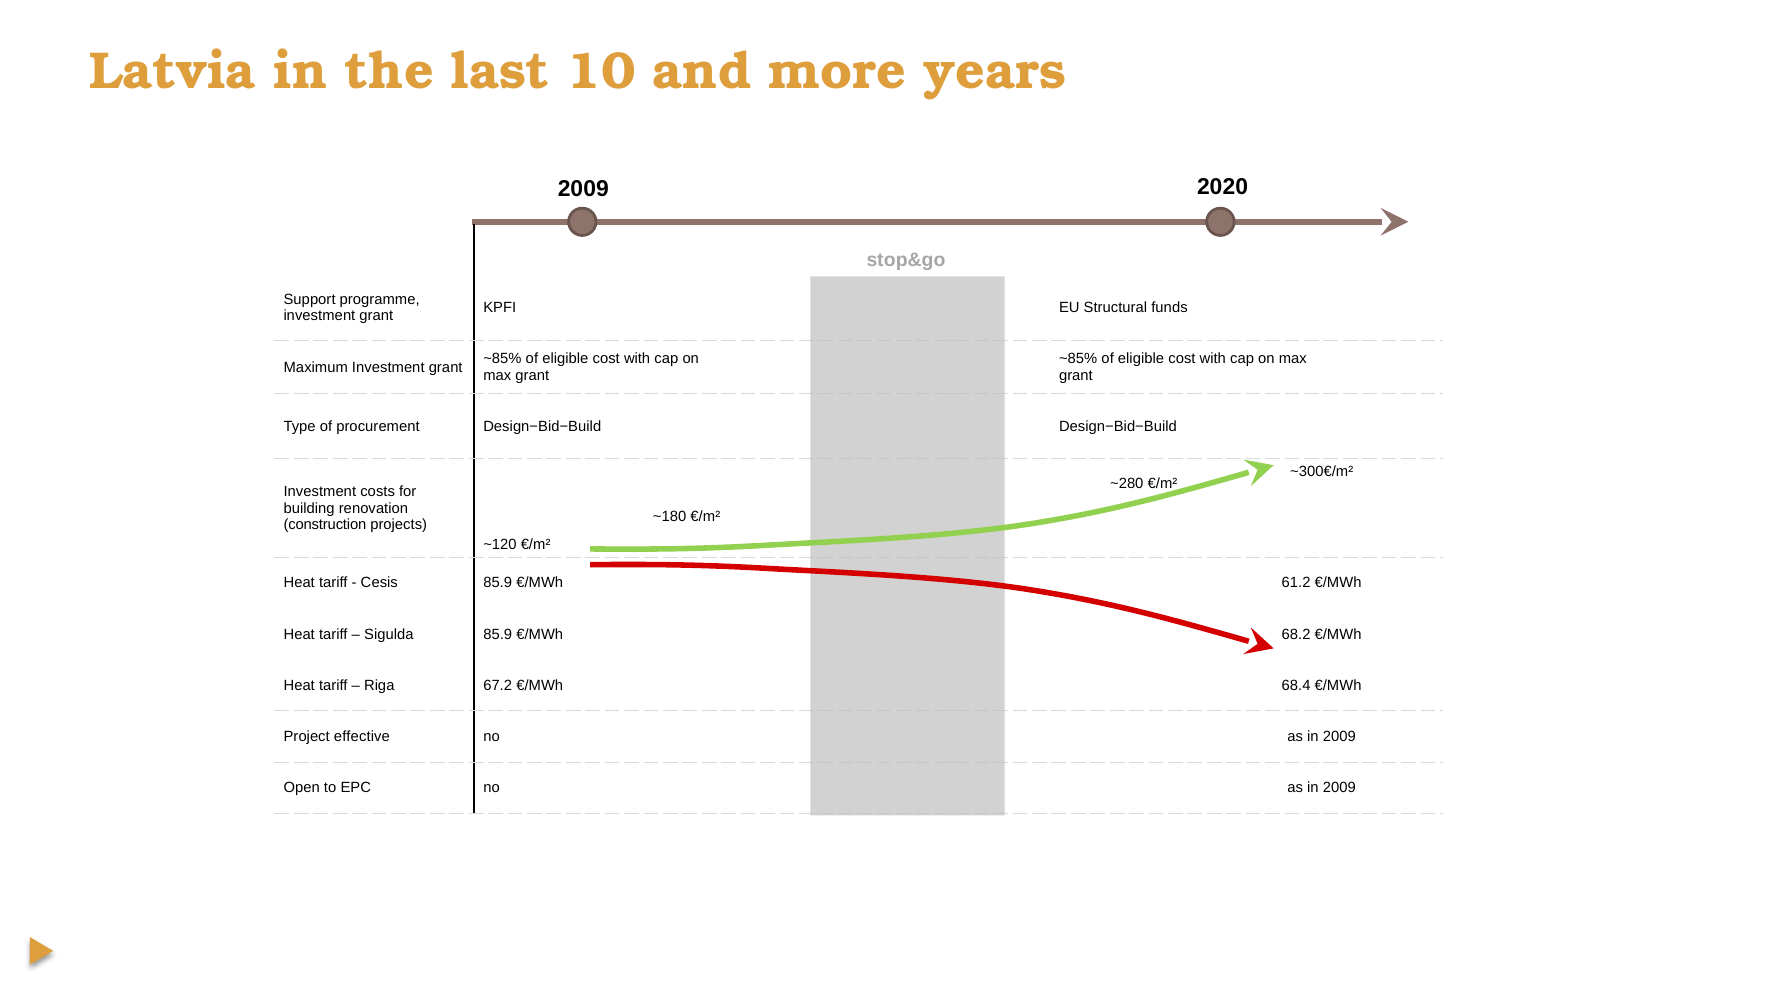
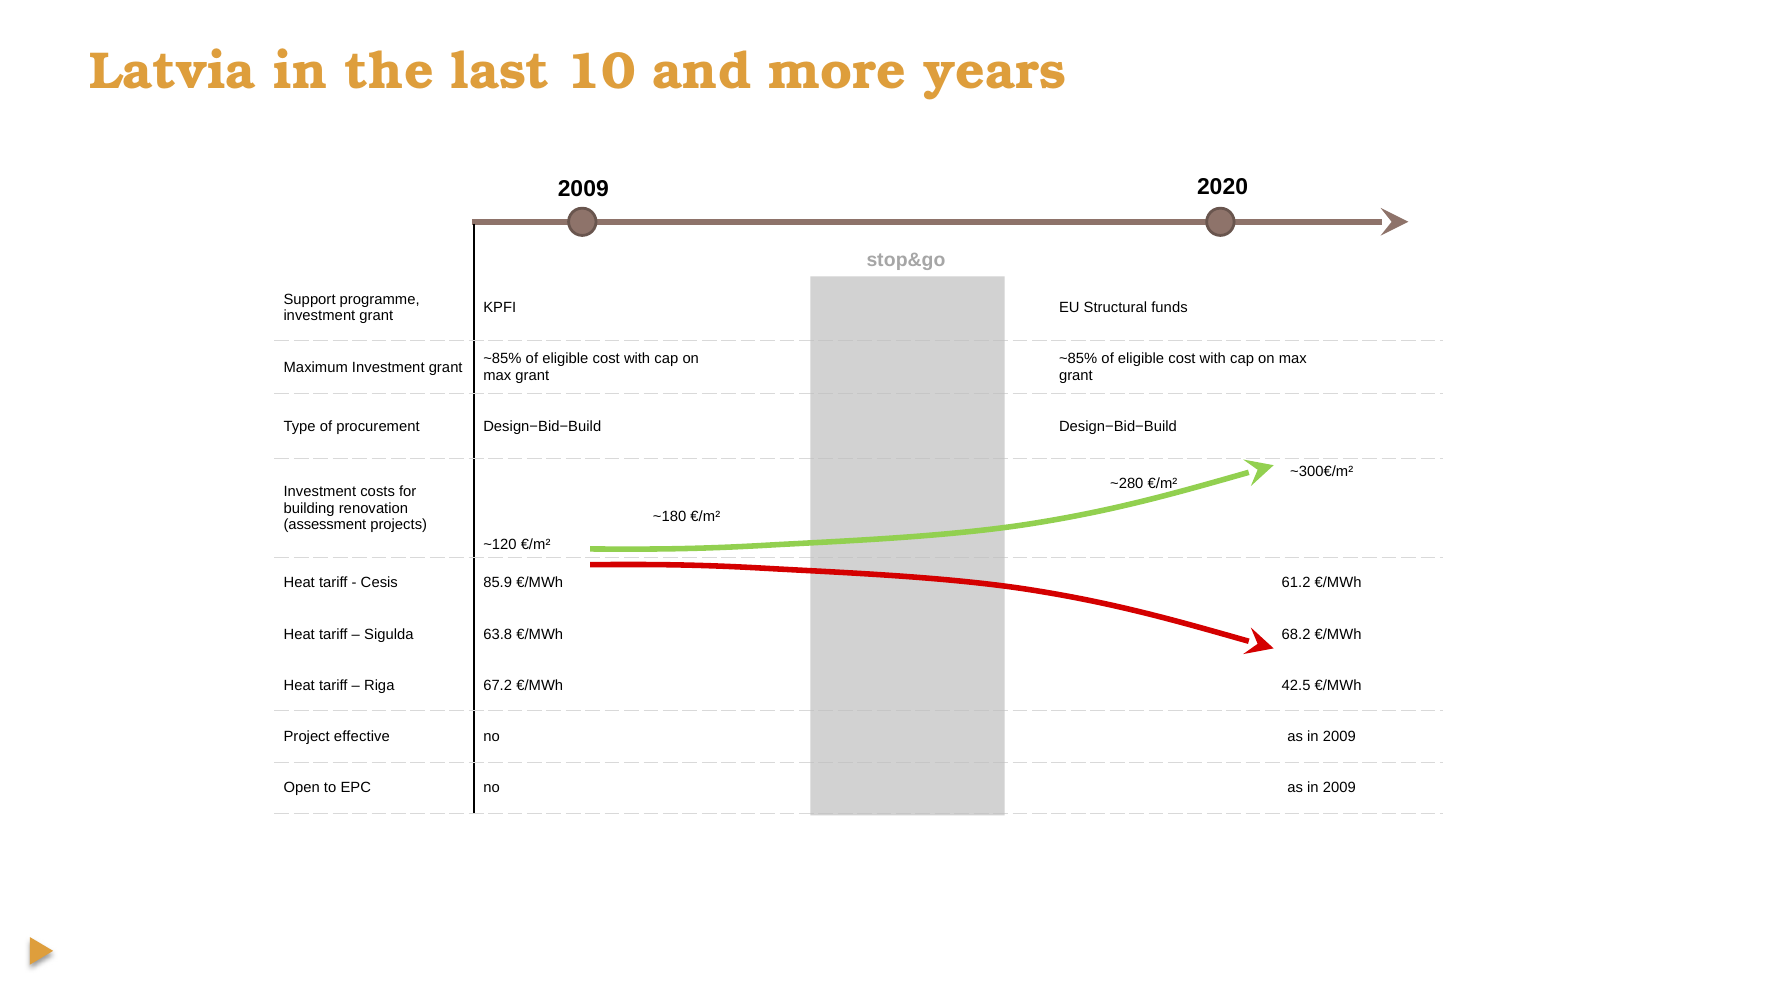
construction: construction -> assessment (325, 525)
Sigulda 85.9: 85.9 -> 63.8 (498, 634)
68.4: 68.4 -> 42.5 (1296, 685)
